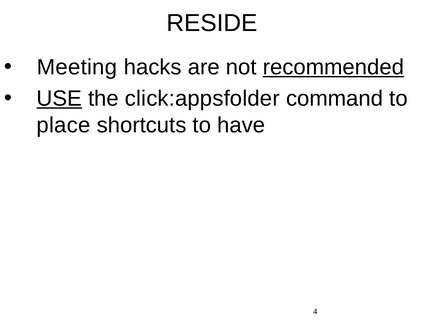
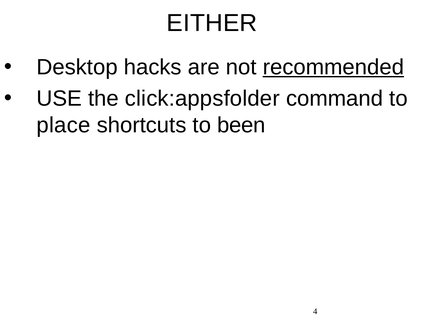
RESIDE: RESIDE -> EITHER (212, 23)
Meeting: Meeting -> Desktop (77, 67)
USE underline: present -> none (59, 99)
have: have -> been (241, 125)
